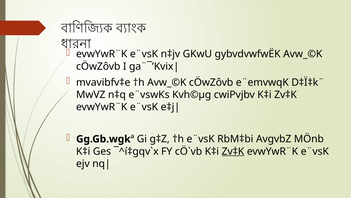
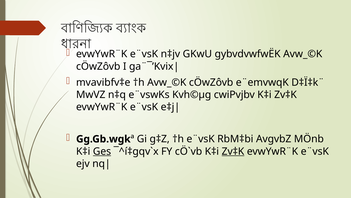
Ges underline: none -> present (102, 151)
